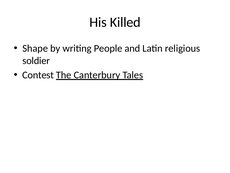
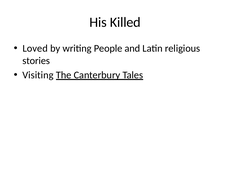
Shape: Shape -> Loved (35, 48)
soldier: soldier -> stories (36, 61)
Contest: Contest -> Visiting (38, 75)
